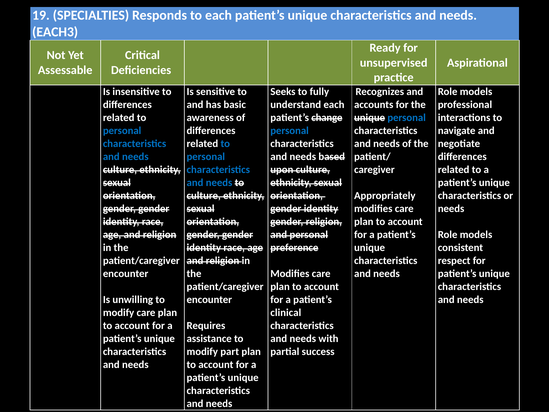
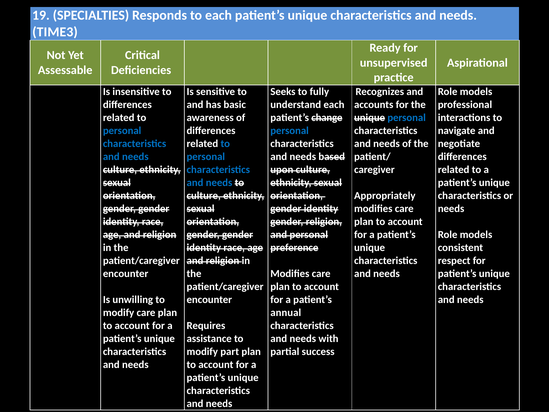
EACH3: EACH3 -> TIME3 (55, 32)
clinical: clinical -> annual (286, 312)
